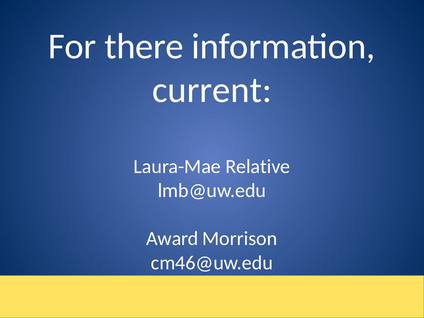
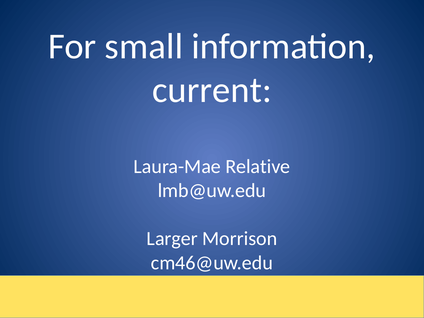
there: there -> small (144, 46)
Award: Award -> Larger (172, 239)
